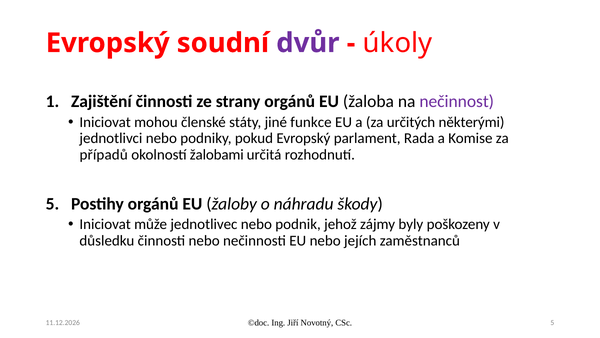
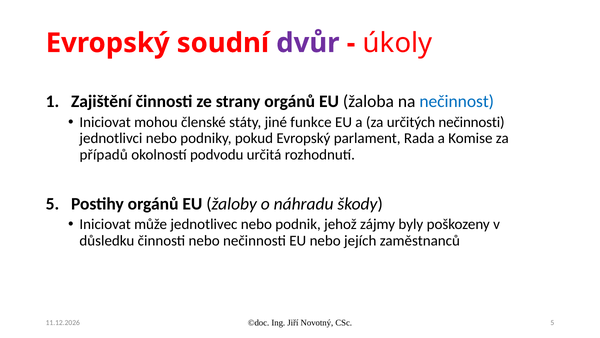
nečinnost colour: purple -> blue (457, 101)
určitých některými: některými -> nečinnosti (472, 122)
žalobami: žalobami -> podvodu (217, 155)
